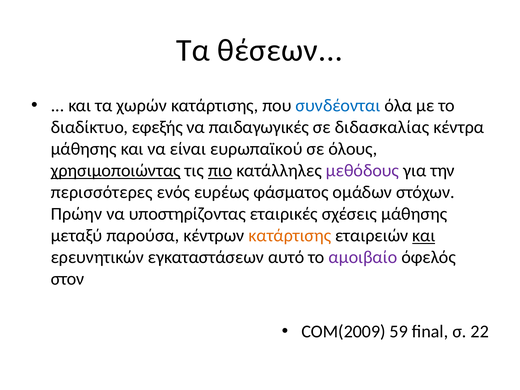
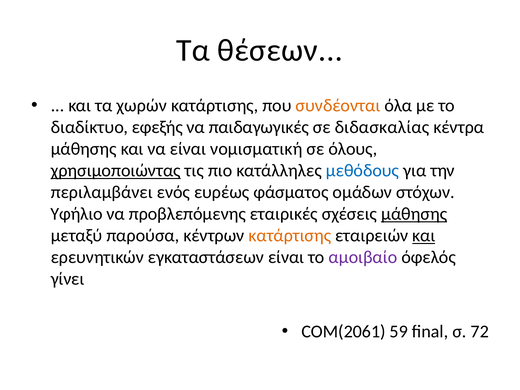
συνδέονται colour: blue -> orange (338, 106)
ευρωπαϊκού: ευρωπαϊκού -> νομισματική (256, 149)
πιο underline: present -> none (220, 171)
μεθόδους colour: purple -> blue (363, 171)
περισσότερες: περισσότερες -> περιλαμβάνει (102, 192)
Πρώην: Πρώην -> Υφήλιο (77, 214)
υποστηρίζοντας: υποστηρίζοντας -> προβλεπόμενης (187, 214)
μάθησης underline: none -> present (414, 214)
εγκαταστάσεων αυτό: αυτό -> είναι (286, 257)
στον: στον -> γίνει (68, 279)
COM(2009: COM(2009 -> COM(2061 (343, 332)
22: 22 -> 72 (480, 332)
